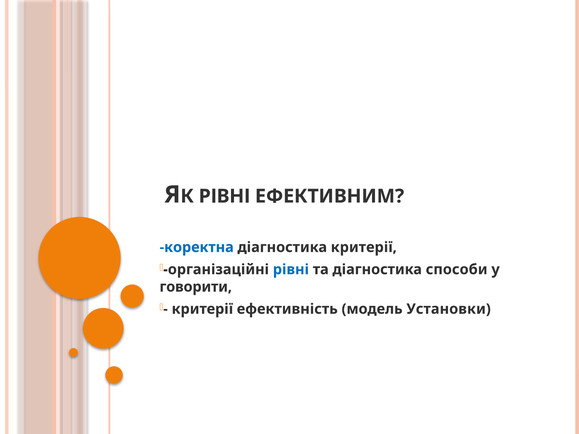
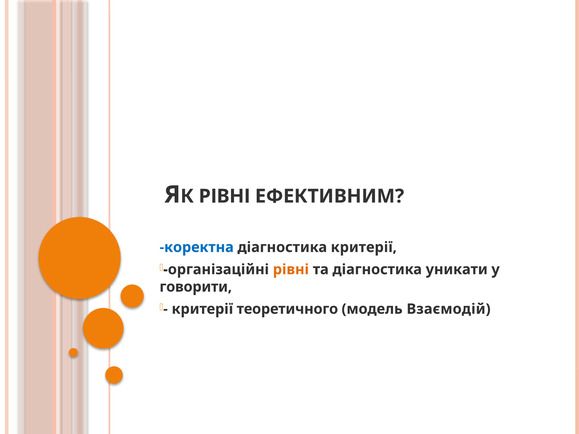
рівні colour: blue -> orange (291, 270)
способи: способи -> уникати (457, 270)
ефективність: ефективність -> теоретичного (287, 309)
Установки: Установки -> Взаємодій (449, 309)
